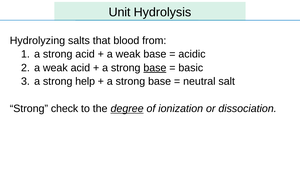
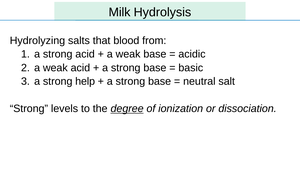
Unit: Unit -> Milk (120, 12)
base underline: present -> none (155, 68)
check: check -> levels (65, 109)
